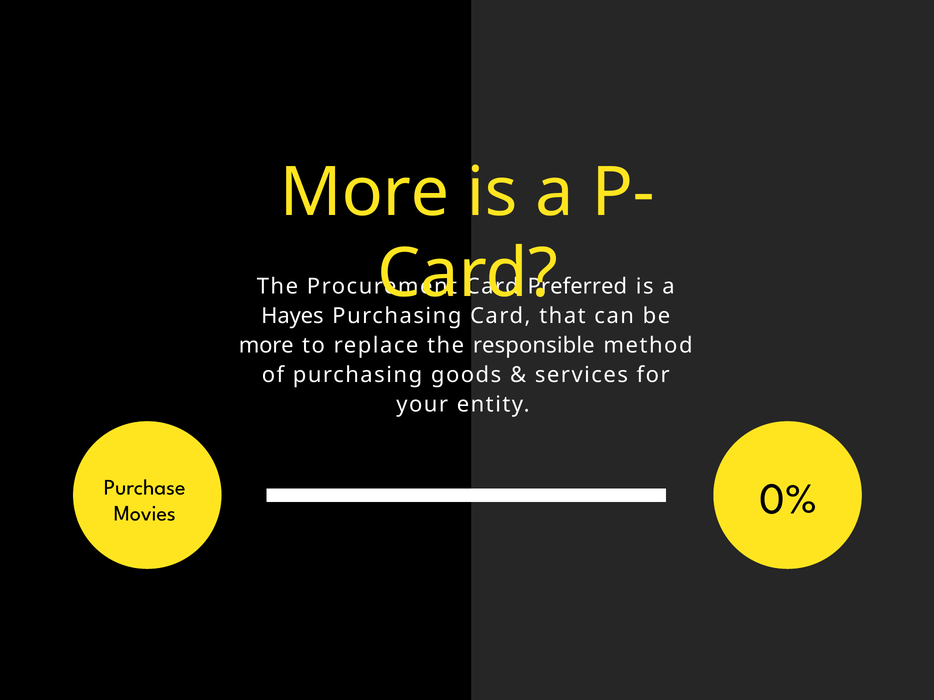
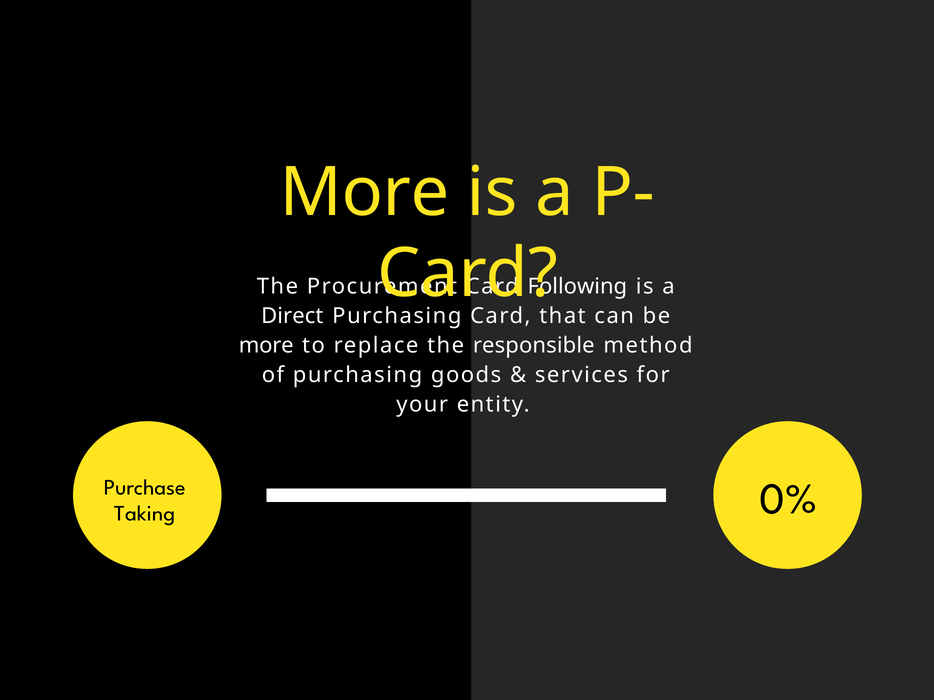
Preferred: Preferred -> Following (577, 287)
Hayes: Hayes -> Direct (292, 316)
Movies: Movies -> Taking (145, 514)
